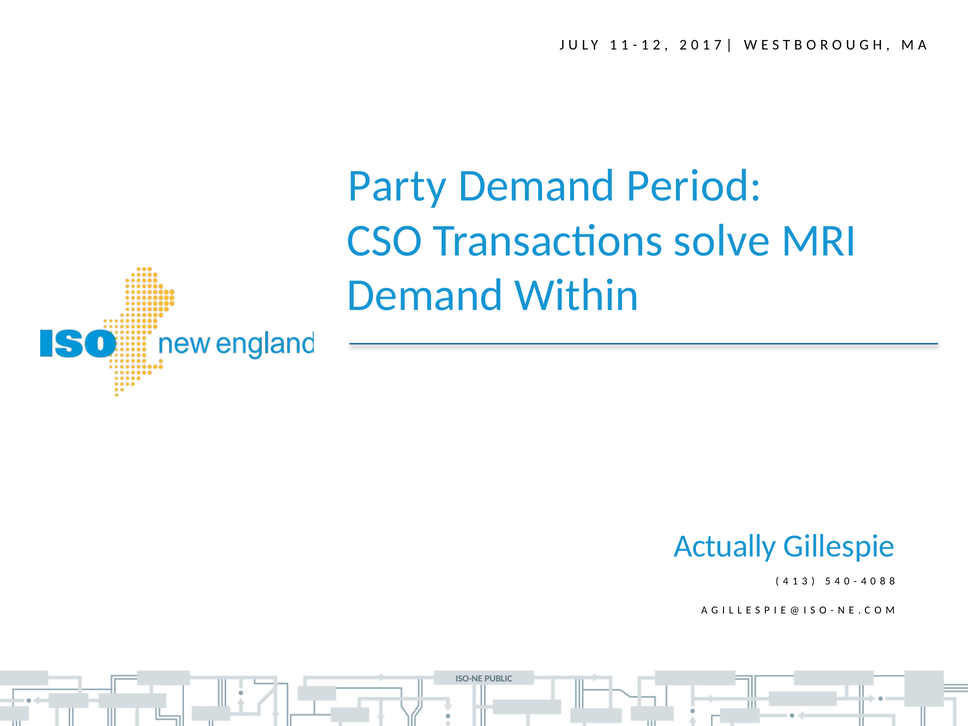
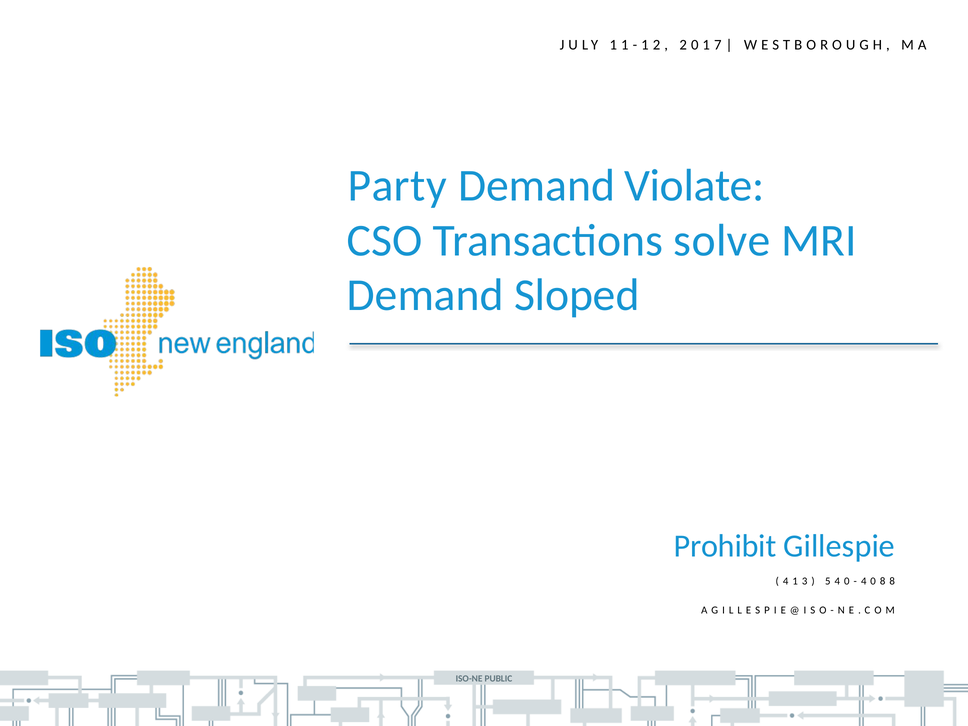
Period: Period -> Violate (694, 186)
Within: Within -> Sloped (577, 295)
Actually: Actually -> Prohibit (725, 546)
